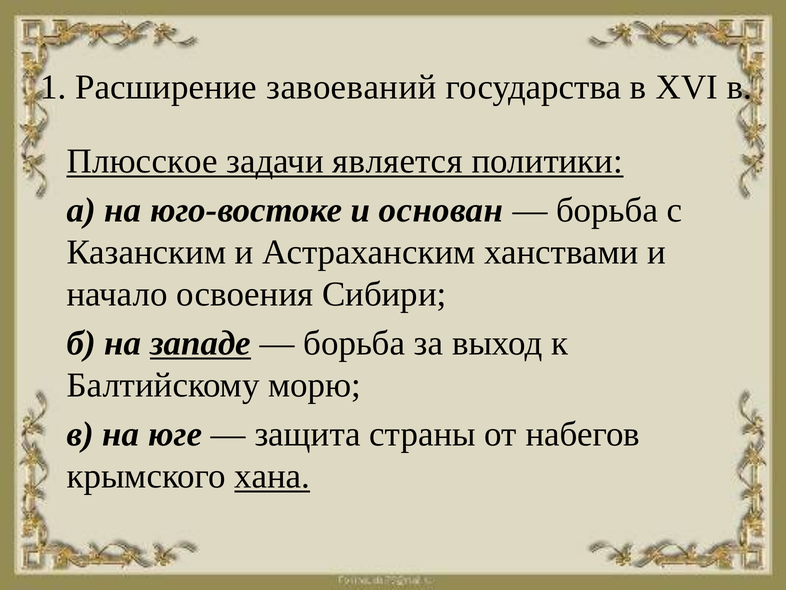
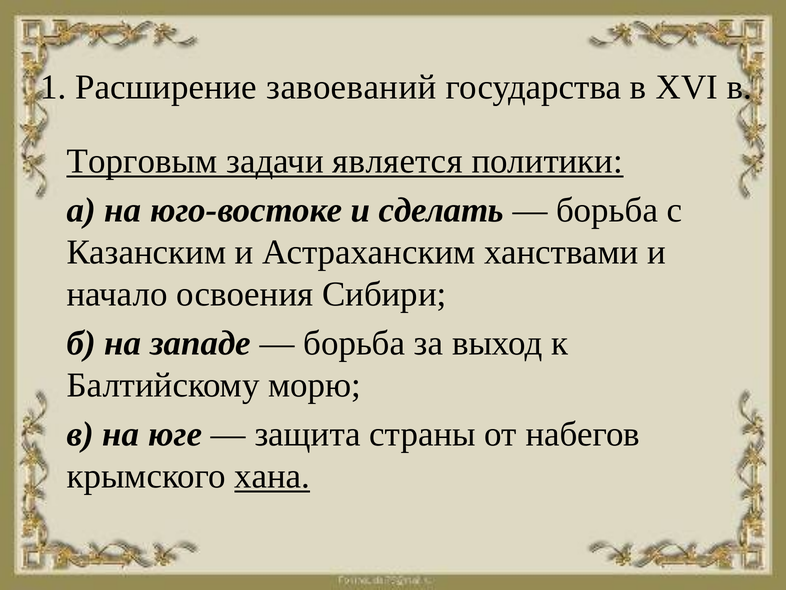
Плюсское: Плюсское -> Торговым (142, 161)
основан: основан -> сделать (441, 210)
западе underline: present -> none (200, 343)
